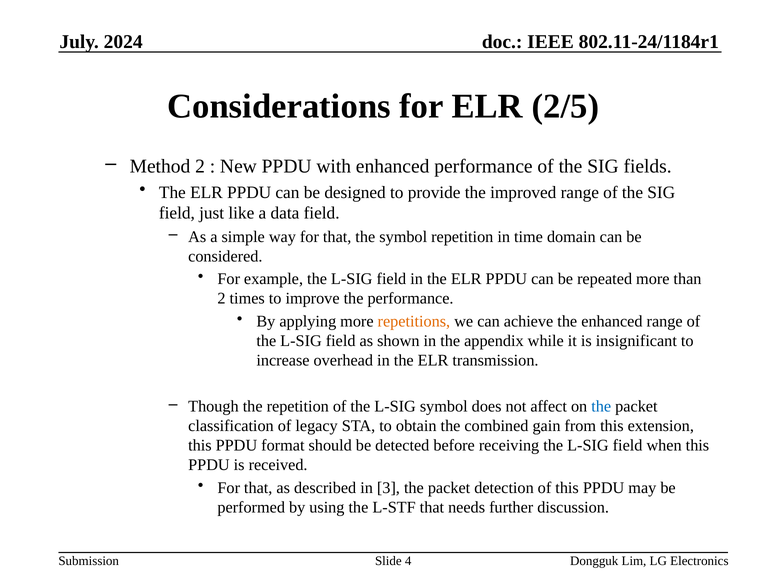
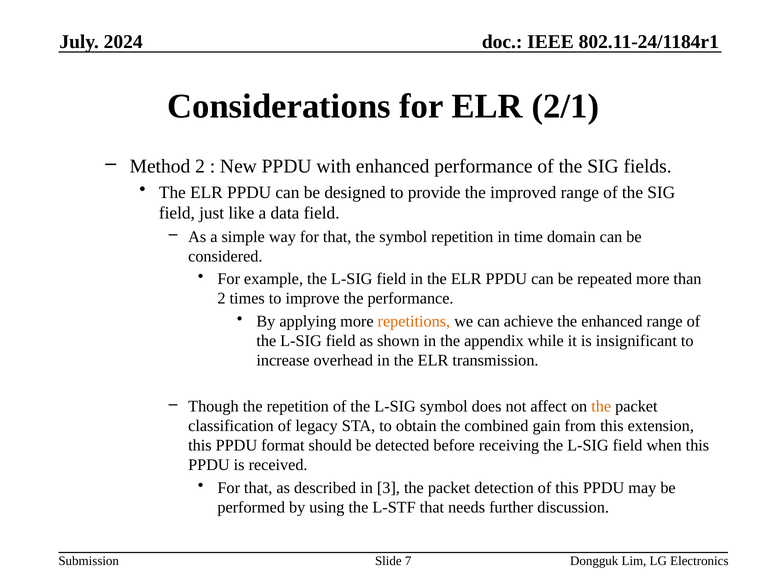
2/5: 2/5 -> 2/1 (565, 106)
the colour: blue -> orange (601, 407)
4: 4 -> 7 (408, 561)
